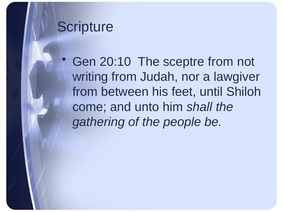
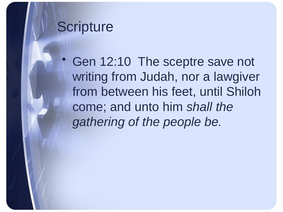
20:10: 20:10 -> 12:10 (115, 62)
sceptre from: from -> save (221, 62)
